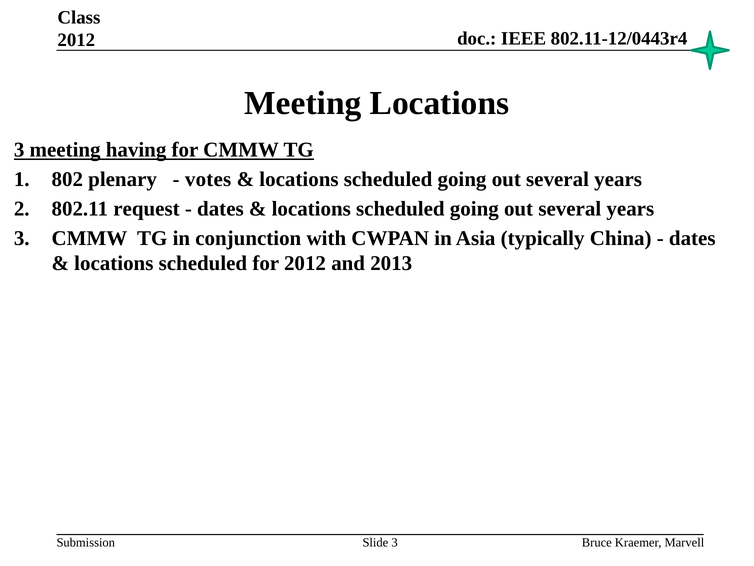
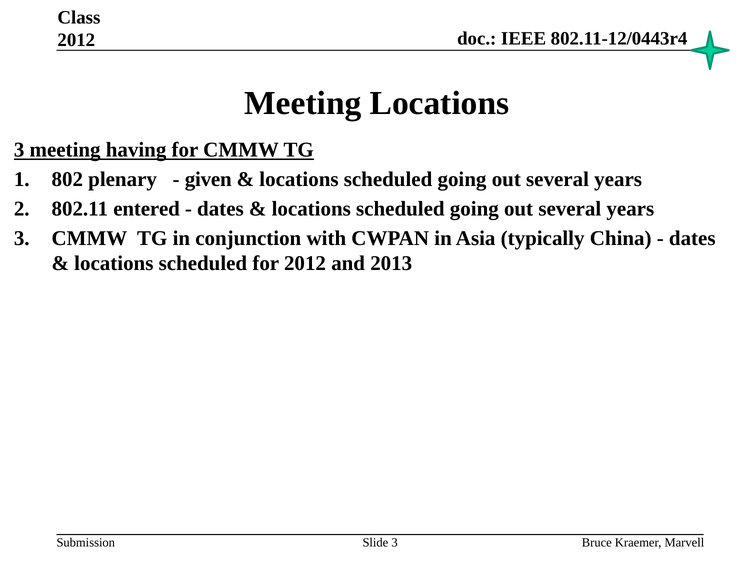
votes: votes -> given (208, 179)
request: request -> entered (147, 209)
